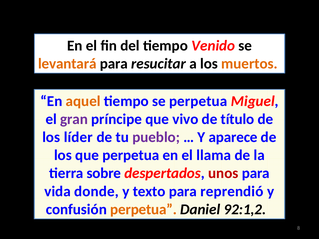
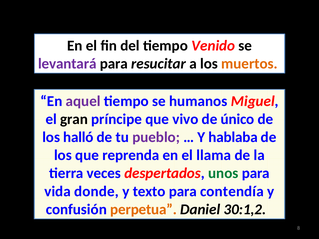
levantará colour: orange -> purple (67, 64)
aquel colour: orange -> purple (83, 101)
se perpetua: perpetua -> humanos (198, 101)
gran colour: purple -> black (74, 119)
título: título -> único (238, 119)
líder: líder -> halló (78, 137)
aparece: aparece -> hablaba (233, 137)
que perpetua: perpetua -> reprenda (131, 155)
sobre: sobre -> veces (104, 173)
unos colour: red -> green (223, 173)
reprendió: reprendió -> contendía (232, 192)
92:1,2: 92:1,2 -> 30:1,2 (245, 210)
